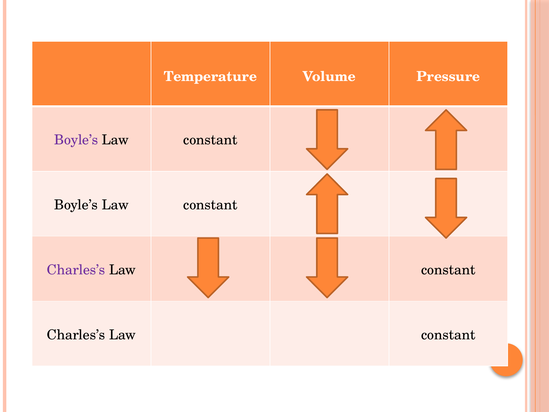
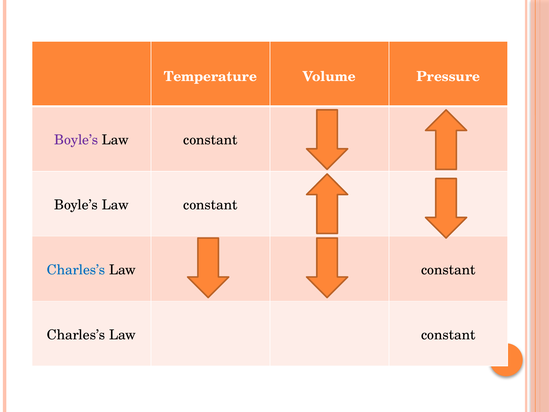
Charles’s colour: purple -> blue (76, 270)
